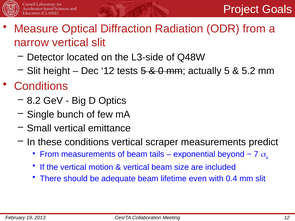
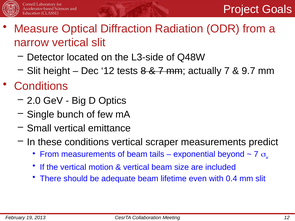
tests 5: 5 -> 8 (143, 71)
0: 0 -> 7 (161, 71)
actually 5: 5 -> 7 (227, 71)
5.2: 5.2 -> 9.7 (248, 71)
8.2: 8.2 -> 2.0 (34, 101)
